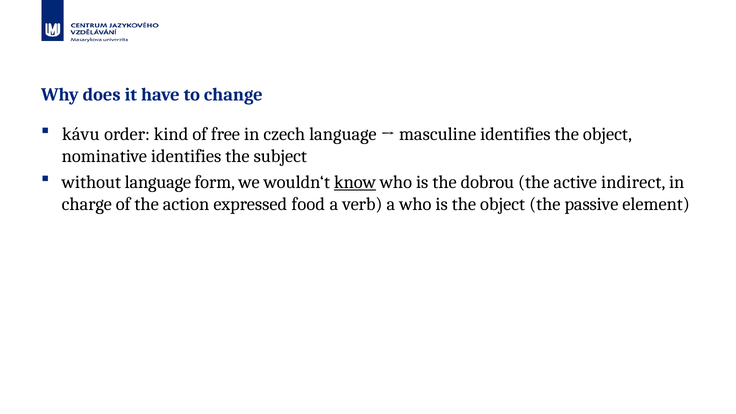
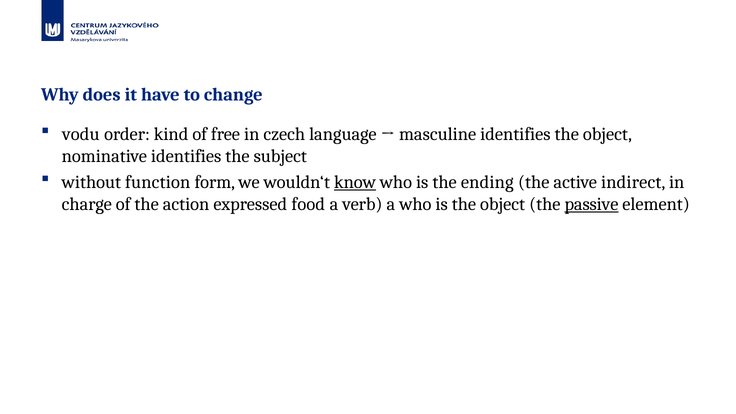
kávu: kávu -> vodu (81, 134)
without language: language -> function (158, 182)
dobrou: dobrou -> ending (487, 182)
passive underline: none -> present (591, 204)
